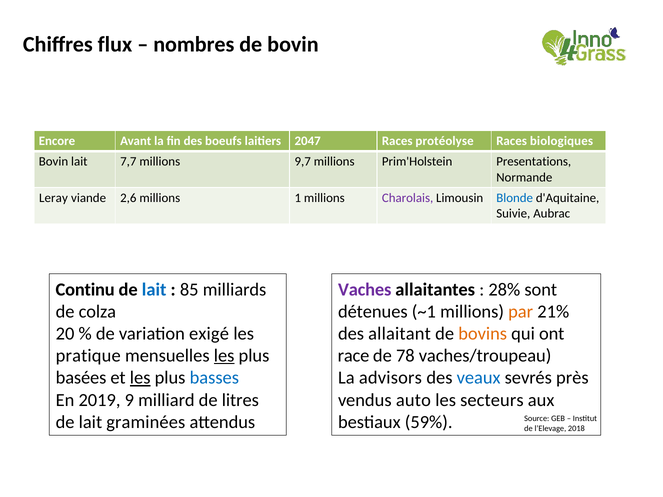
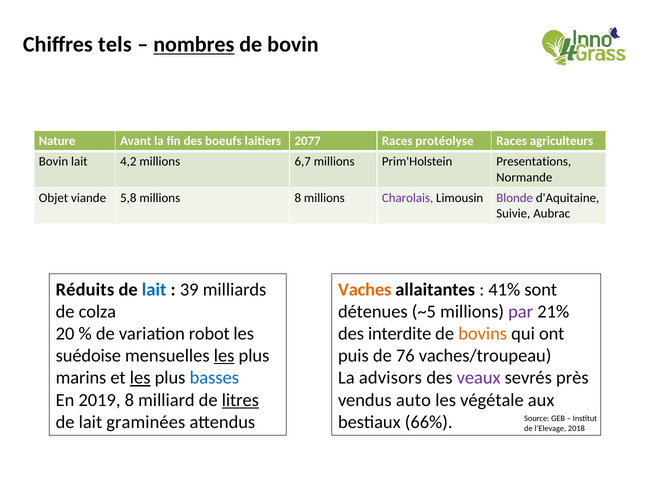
flux: flux -> tels (115, 45)
nombres underline: none -> present (194, 45)
Encore: Encore -> Nature (57, 141)
2047: 2047 -> 2077 (308, 141)
biologiques: biologiques -> agriculteurs (562, 141)
7,7: 7,7 -> 4,2 (128, 162)
9,7: 9,7 -> 6,7 (303, 162)
Leray: Leray -> Objet (54, 198)
2,6: 2,6 -> 5,8 (128, 198)
millions 1: 1 -> 8 (298, 198)
Blonde colour: blue -> purple (515, 198)
Continu: Continu -> Réduits (85, 290)
85: 85 -> 39 (189, 290)
Vaches colour: purple -> orange (365, 290)
28%: 28% -> 41% (504, 290)
~1: ~1 -> ~5 (424, 312)
par colour: orange -> purple (521, 312)
exigé: exigé -> robot (209, 334)
allaitant: allaitant -> interdite (400, 334)
pratique: pratique -> suédoise (88, 356)
race: race -> puis (353, 356)
78: 78 -> 76 (405, 356)
basées: basées -> marins (81, 378)
veaux colour: blue -> purple (479, 378)
2019 9: 9 -> 8 (129, 400)
litres underline: none -> present (240, 400)
secteurs: secteurs -> végétale (492, 400)
59%: 59% -> 66% (429, 422)
